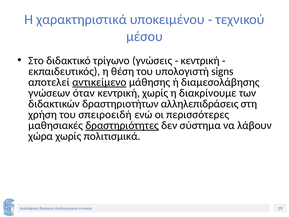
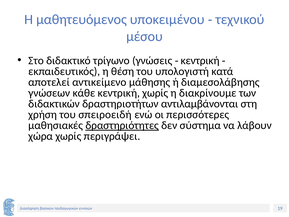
χαρακτηριστικά: χαρακτηριστικά -> μαθητευόμενος (82, 20)
signs: signs -> κατά (222, 71)
αντικείμενο underline: present -> none (99, 82)
όταν: όταν -> κάθε (84, 93)
αλληλεπιδράσεις: αλληλεπιδράσεις -> αντιλαμβάνονται (200, 104)
πολιτισμικά: πολιτισμικά -> περιγράψει (112, 136)
